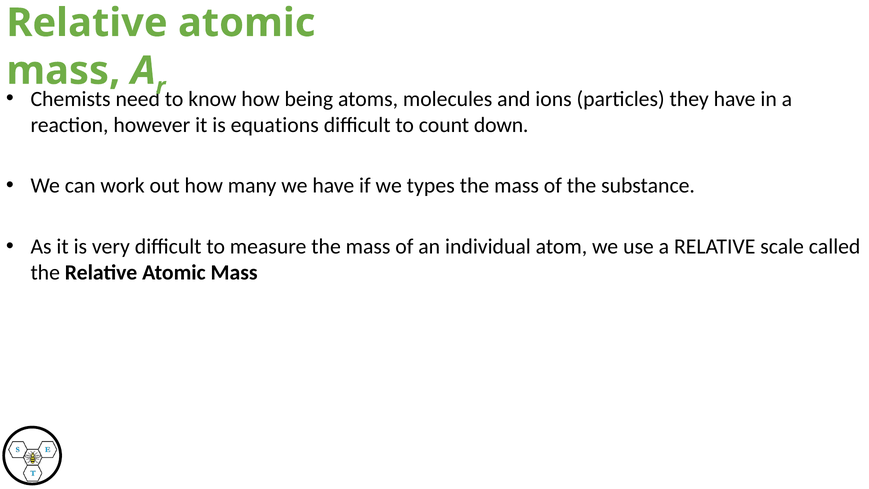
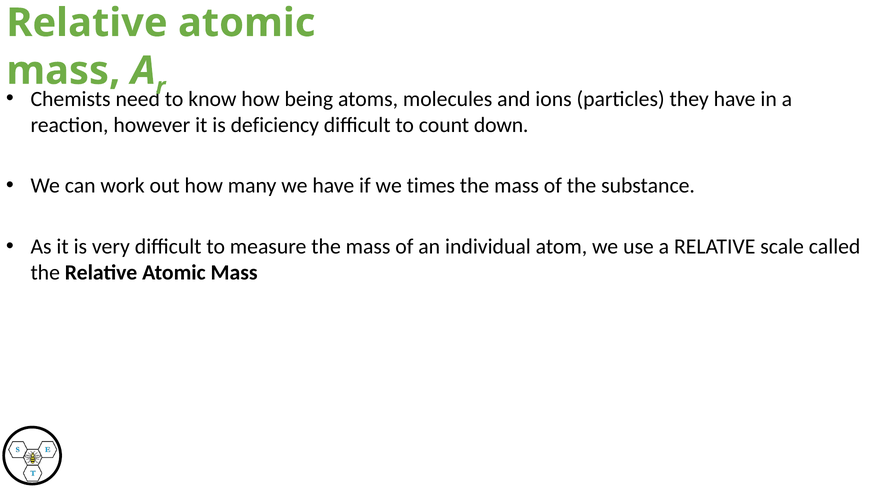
equations: equations -> deficiency (275, 125)
types: types -> times (431, 186)
